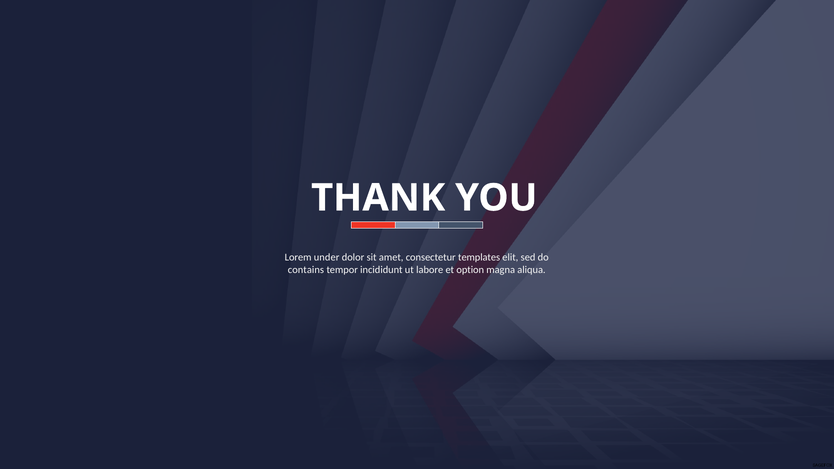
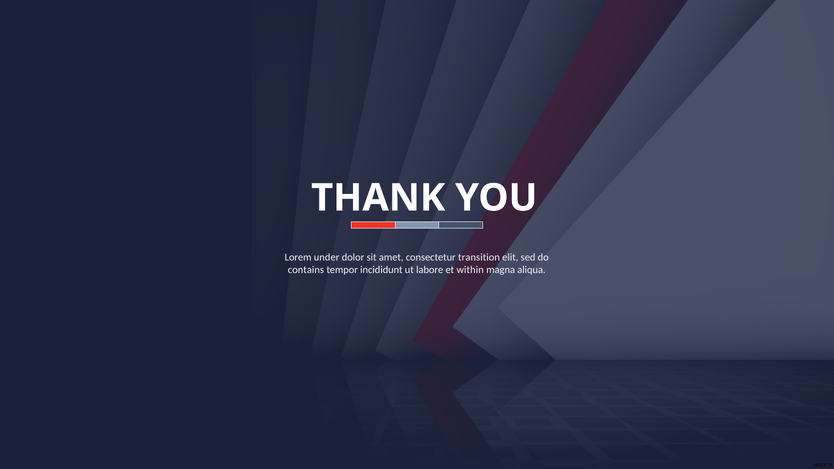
templates: templates -> transition (479, 257)
option: option -> within (470, 270)
